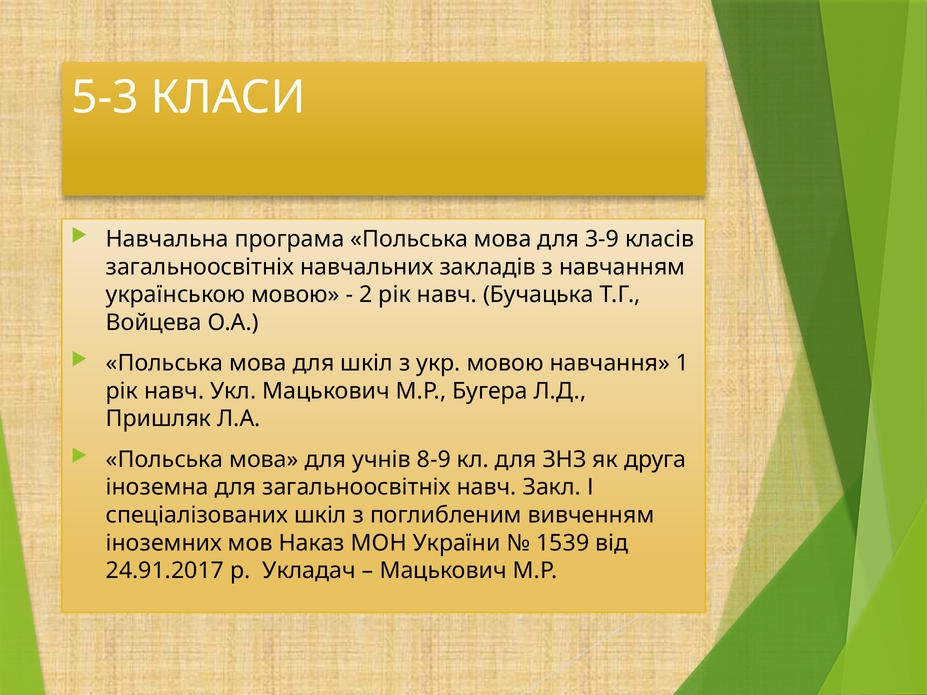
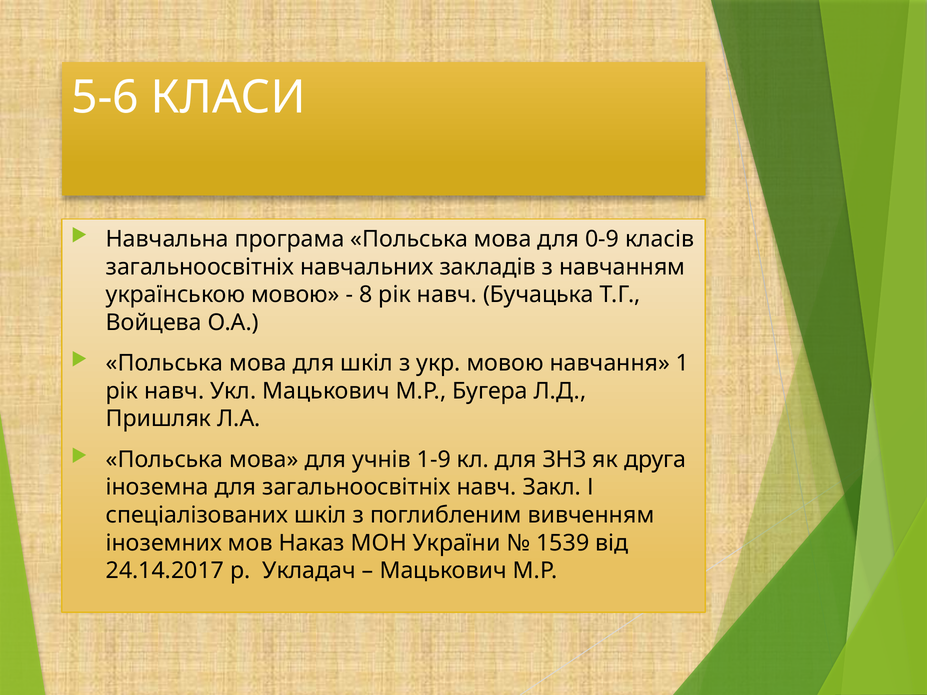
5-3: 5-3 -> 5-6 (105, 97)
3-9: 3-9 -> 0-9 (602, 239)
2: 2 -> 8 (366, 295)
8-9: 8-9 -> 1-9 (434, 460)
24.91.2017: 24.91.2017 -> 24.14.2017 (165, 571)
